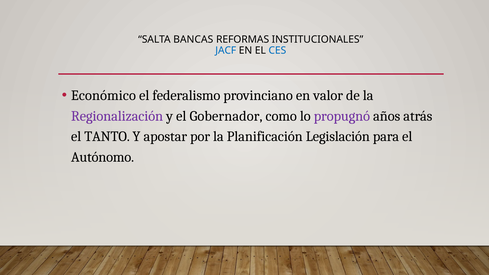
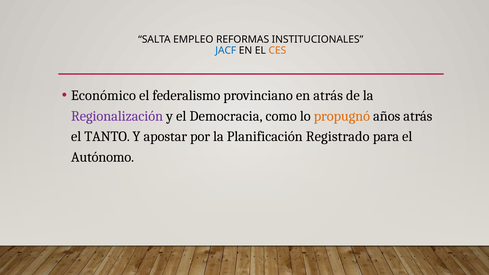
BANCAS: BANCAS -> EMPLEO (193, 40)
CES colour: blue -> orange (277, 51)
en valor: valor -> atrás (328, 96)
Gobernador: Gobernador -> Democracia (226, 116)
propugnó colour: purple -> orange (342, 116)
Legislación: Legislación -> Registrado (338, 137)
